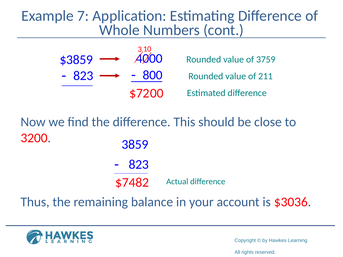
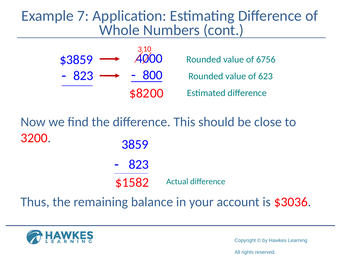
3759: 3759 -> 6756 (266, 60)
211: 211 -> 623 (265, 76)
$7: $7 -> $8 (136, 93)
$7482: $7482 -> $1582 (132, 183)
